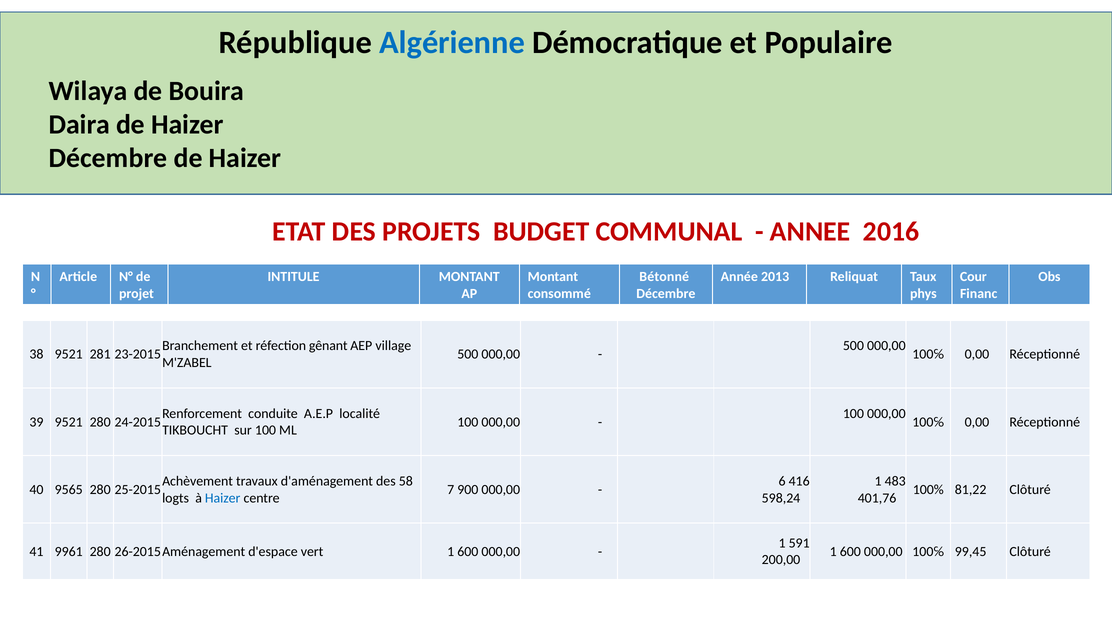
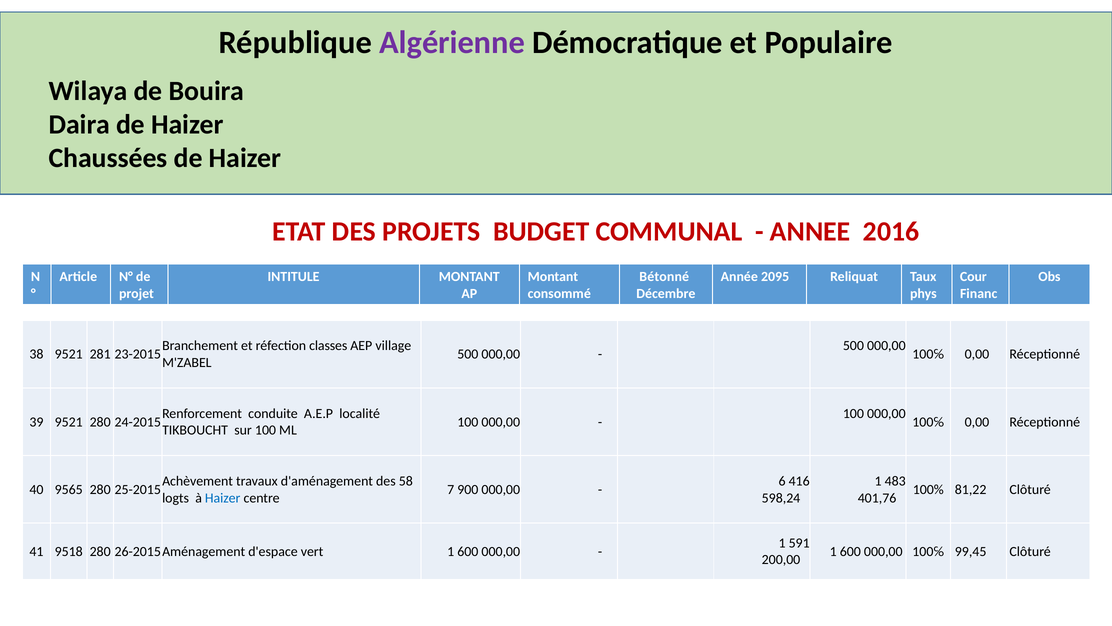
Algérienne colour: blue -> purple (452, 42)
Décembre: Décembre -> Chaussées (108, 158)
2013: 2013 -> 2095 (775, 276)
gênant: gênant -> classes (328, 346)
9961: 9961 -> 9518 (69, 551)
